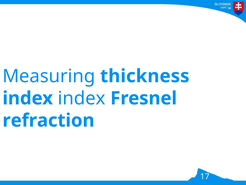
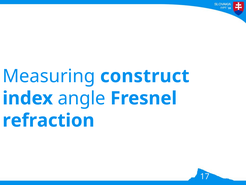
thickness: thickness -> construct (145, 76)
index index: index -> angle (82, 98)
